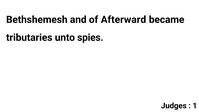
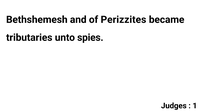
Afterward: Afterward -> Perizzites (123, 20)
